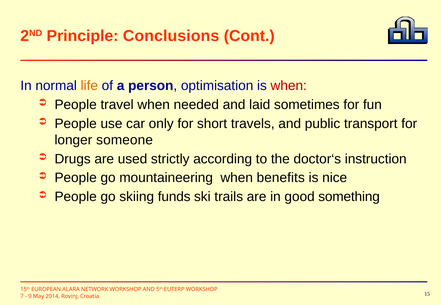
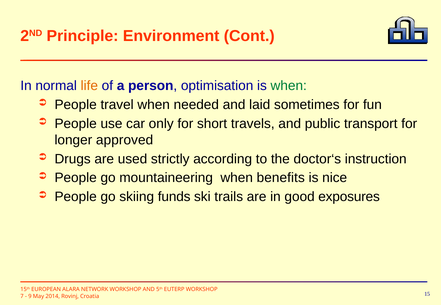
Conclusions: Conclusions -> Environment (171, 36)
when colour: red -> green (289, 86)
someone: someone -> approved (125, 140)
something: something -> exposures (349, 197)
